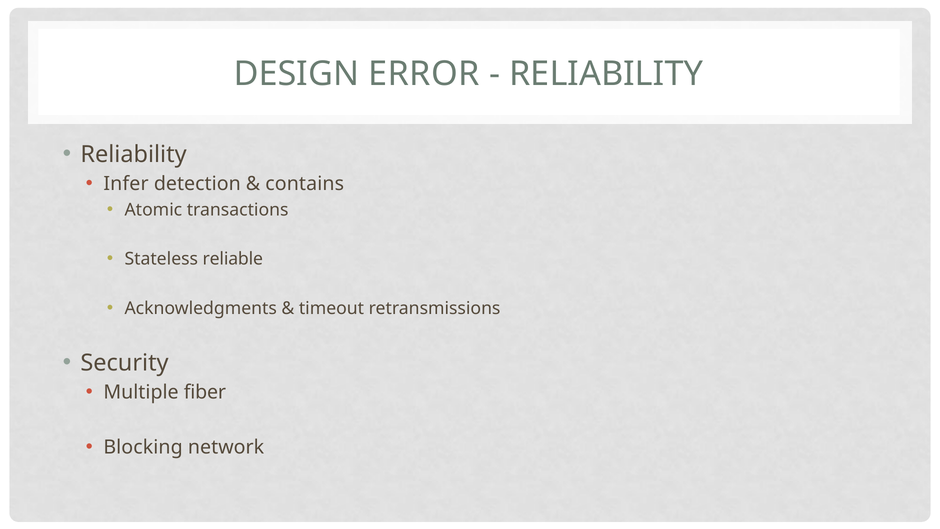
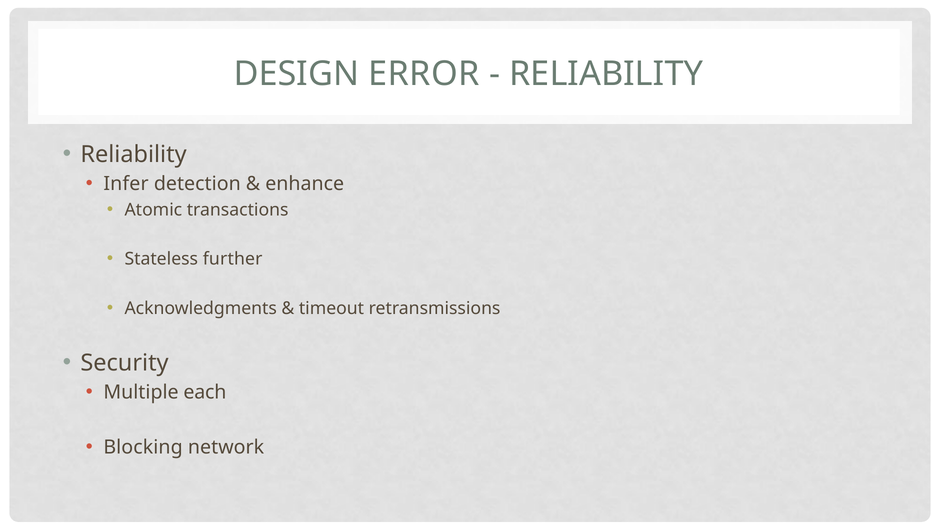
contains: contains -> enhance (305, 184)
reliable: reliable -> further (233, 259)
fiber: fiber -> each (205, 392)
